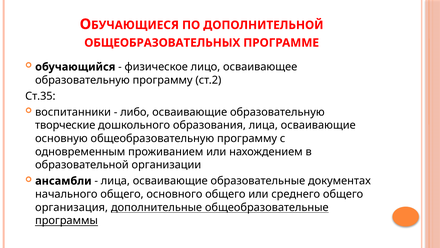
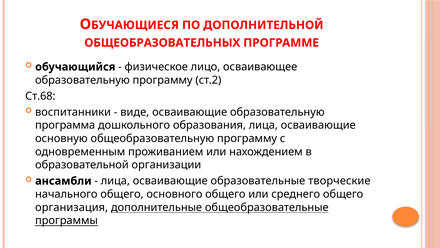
Ст.35: Ст.35 -> Ст.68 (40, 96)
либо: либо -> виде (135, 112)
творческие: творческие -> программа (65, 125)
документах: документах -> творческие (339, 181)
